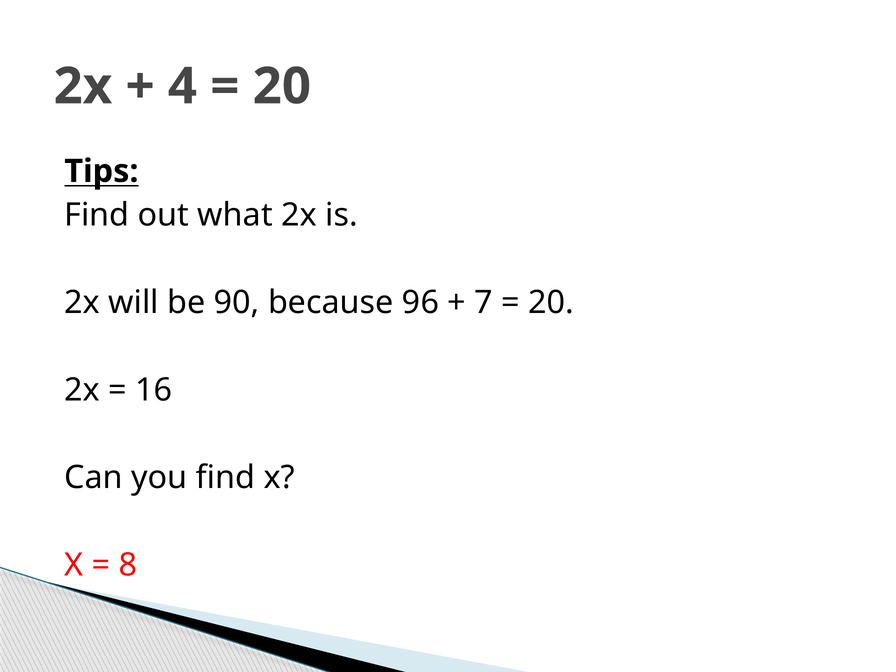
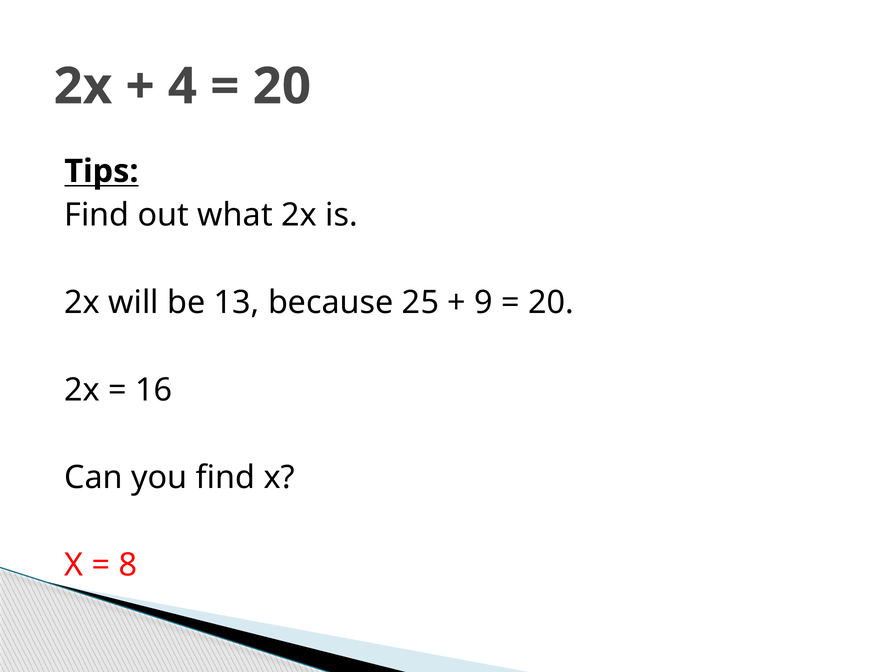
90: 90 -> 13 (237, 303)
96: 96 -> 25 (420, 303)
7: 7 -> 9 (484, 303)
